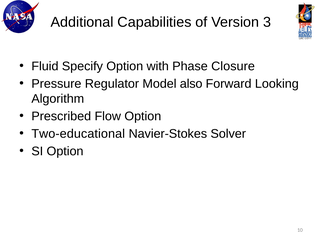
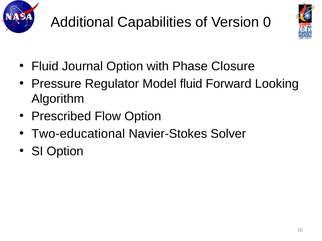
3: 3 -> 0 (267, 22)
Specify: Specify -> Journal (82, 66)
Model also: also -> fluid (191, 84)
